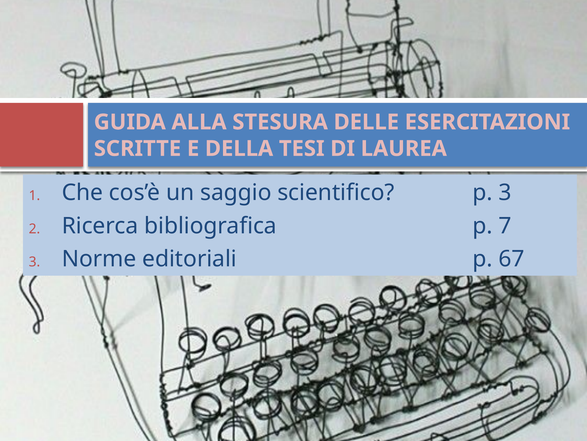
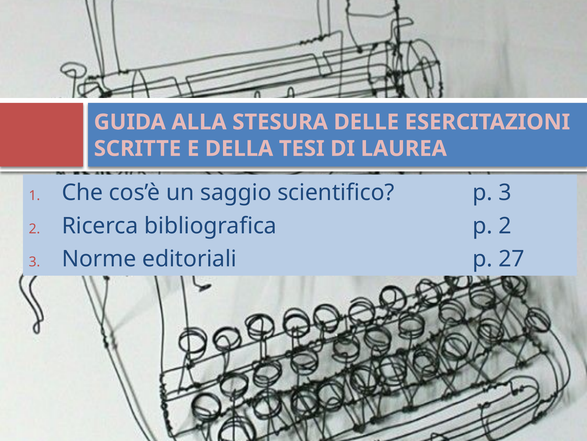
p 7: 7 -> 2 (505, 225)
67: 67 -> 27 (512, 259)
